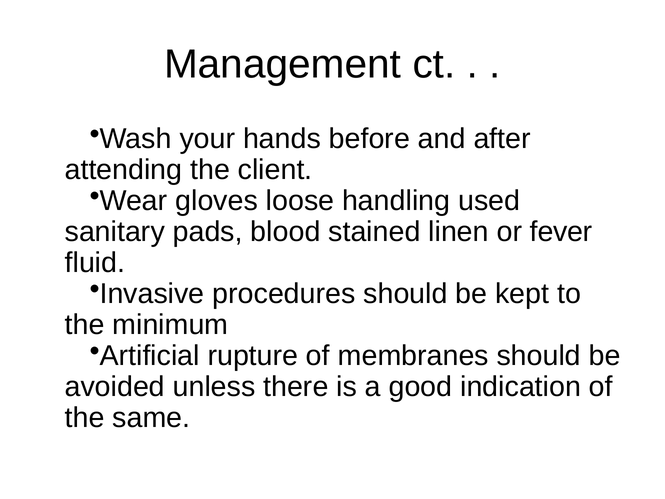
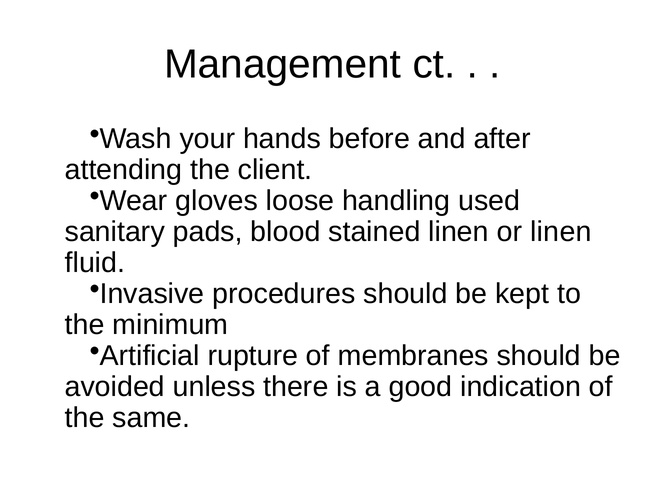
or fever: fever -> linen (561, 232)
